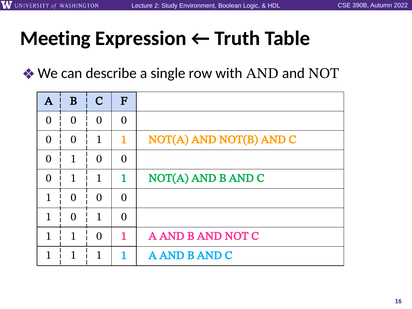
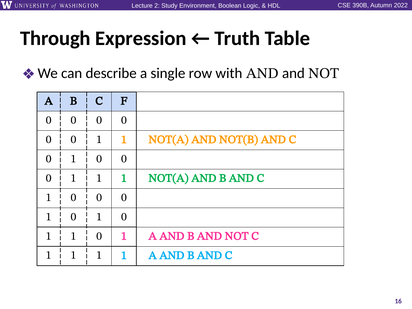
Meeting: Meeting -> Through (55, 38)
